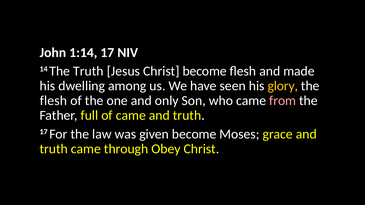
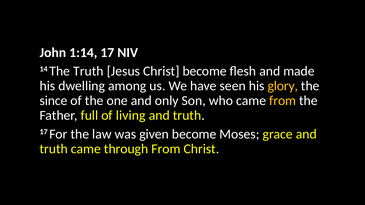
flesh: flesh -> since (54, 101)
from colour: pink -> yellow (283, 101)
of came: came -> living (131, 116)
through Obey: Obey -> From (166, 149)
